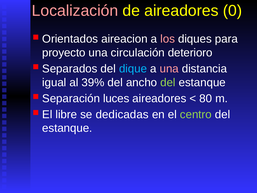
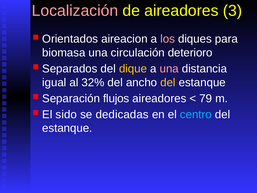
0: 0 -> 3 (232, 11)
proyecto: proyecto -> biomasa (64, 53)
dique colour: light blue -> yellow (133, 69)
39%: 39% -> 32% (93, 82)
del colour: light green -> yellow (168, 82)
luces: luces -> flujos (116, 98)
80: 80 -> 79 (206, 98)
libre: libre -> sido (66, 114)
centro colour: light green -> light blue (196, 114)
